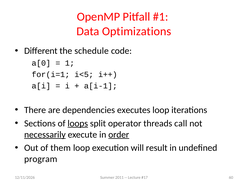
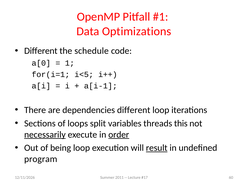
dependencies executes: executes -> different (134, 110)
loops underline: present -> none (78, 123)
operator: operator -> variables (125, 123)
call: call -> this (181, 123)
them: them -> being (61, 148)
result underline: none -> present (157, 148)
